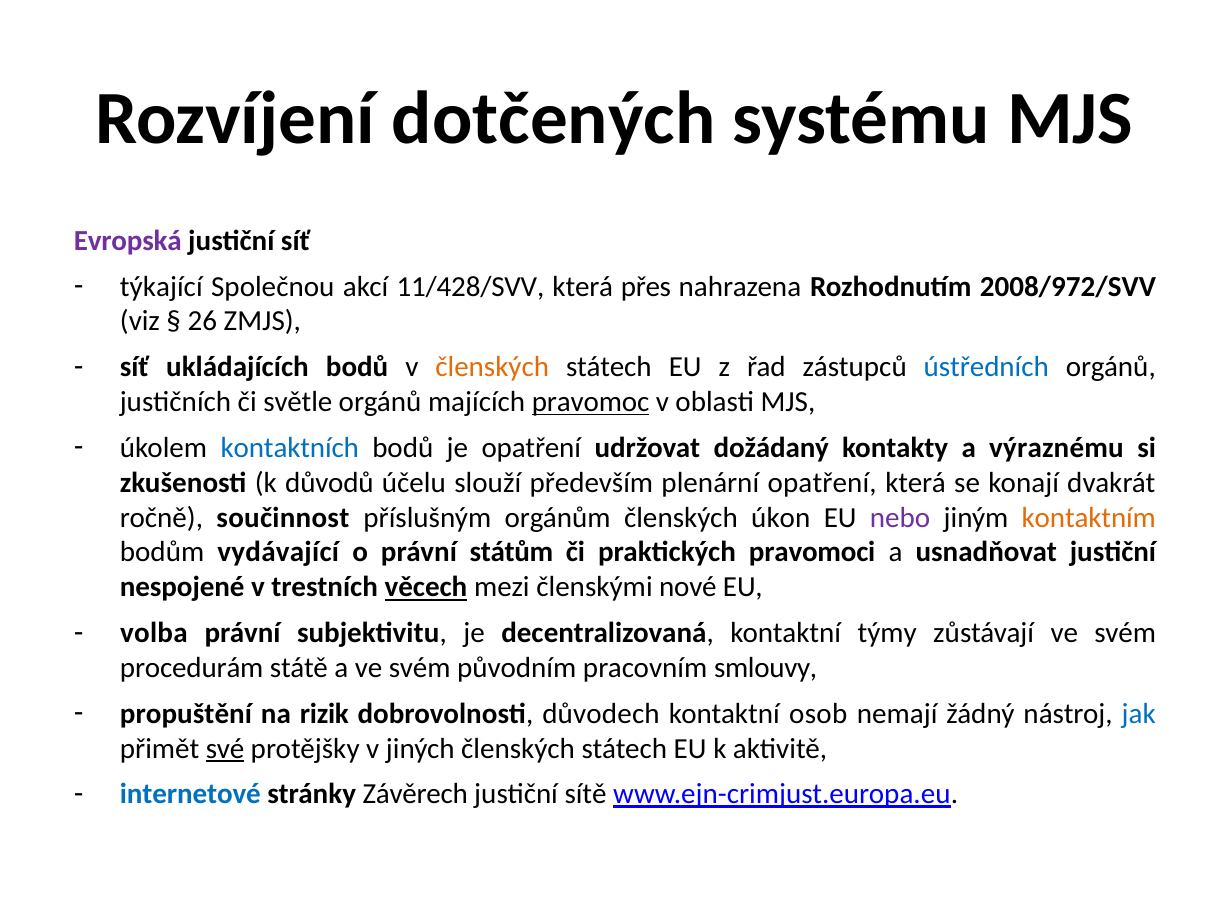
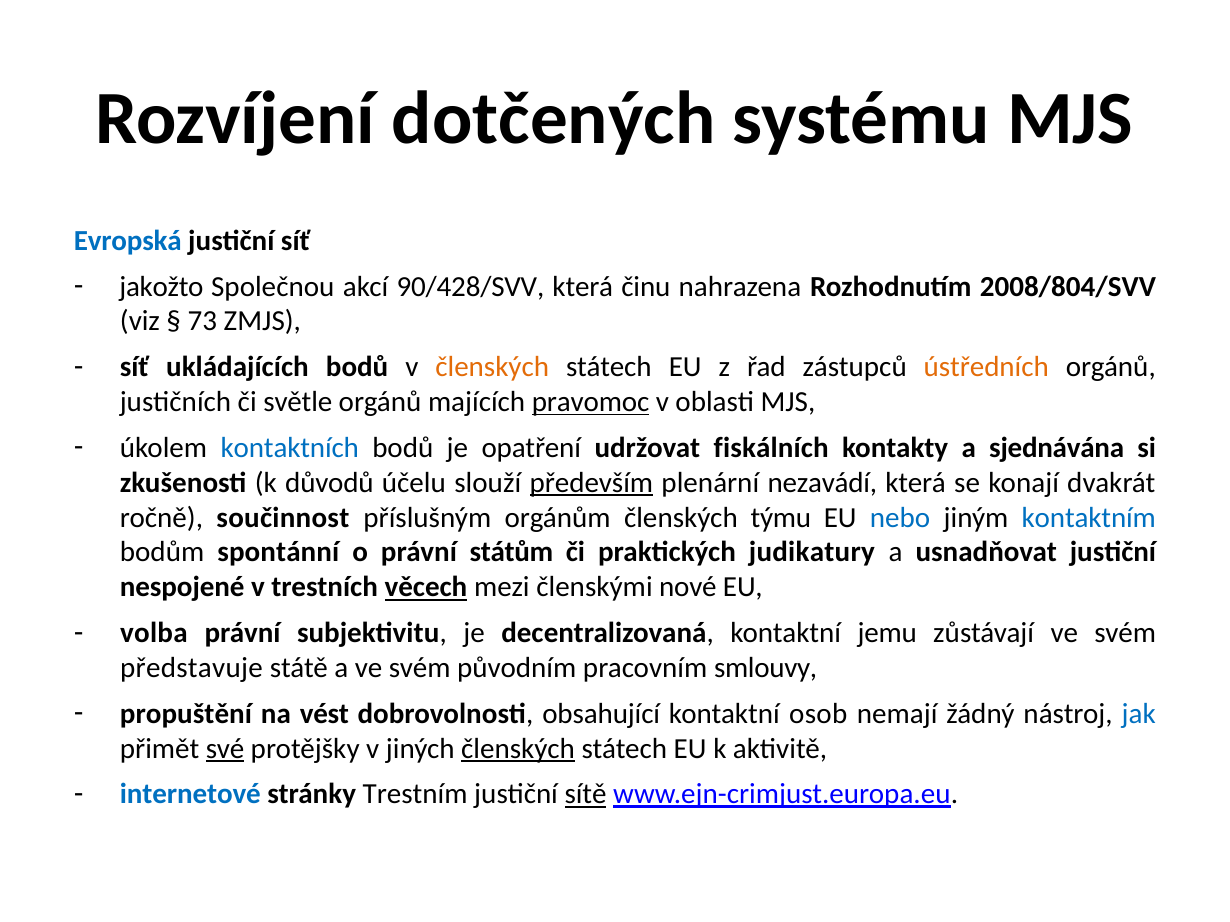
Evropská colour: purple -> blue (128, 241)
týkající: týkající -> jakožto (161, 287)
11/428/SVV: 11/428/SVV -> 90/428/SVV (470, 287)
přes: přes -> činu (646, 287)
2008/972/SVV: 2008/972/SVV -> 2008/804/SVV (1068, 287)
26: 26 -> 73 (202, 322)
ústředních colour: blue -> orange (986, 367)
dožádaný: dožádaný -> fiskálních (771, 448)
výraznému: výraznému -> sjednávána (1057, 448)
především underline: none -> present (591, 483)
plenární opatření: opatření -> nezavádí (822, 483)
úkon: úkon -> týmu (781, 518)
nebo colour: purple -> blue (900, 518)
kontaktním colour: orange -> blue (1089, 518)
vydávající: vydávající -> spontánní (278, 553)
pravomoci: pravomoci -> judikatury (812, 553)
týmy: týmy -> jemu (887, 633)
procedurám: procedurám -> představuje (191, 668)
rizik: rizik -> vést (324, 714)
důvodech: důvodech -> obsahující (601, 714)
členských underline: none -> present (518, 749)
Závěrech: Závěrech -> Trestním (415, 795)
sítě underline: none -> present (585, 795)
